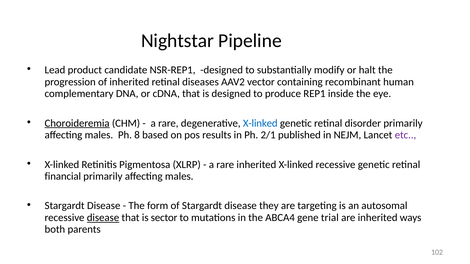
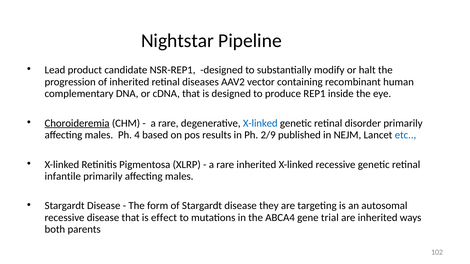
8: 8 -> 4 (137, 135)
2/1: 2/1 -> 2/9 (268, 135)
etc colour: purple -> blue (405, 135)
financial: financial -> infantile (63, 176)
disease underline: present -> none (103, 218)
sector: sector -> effect (164, 218)
